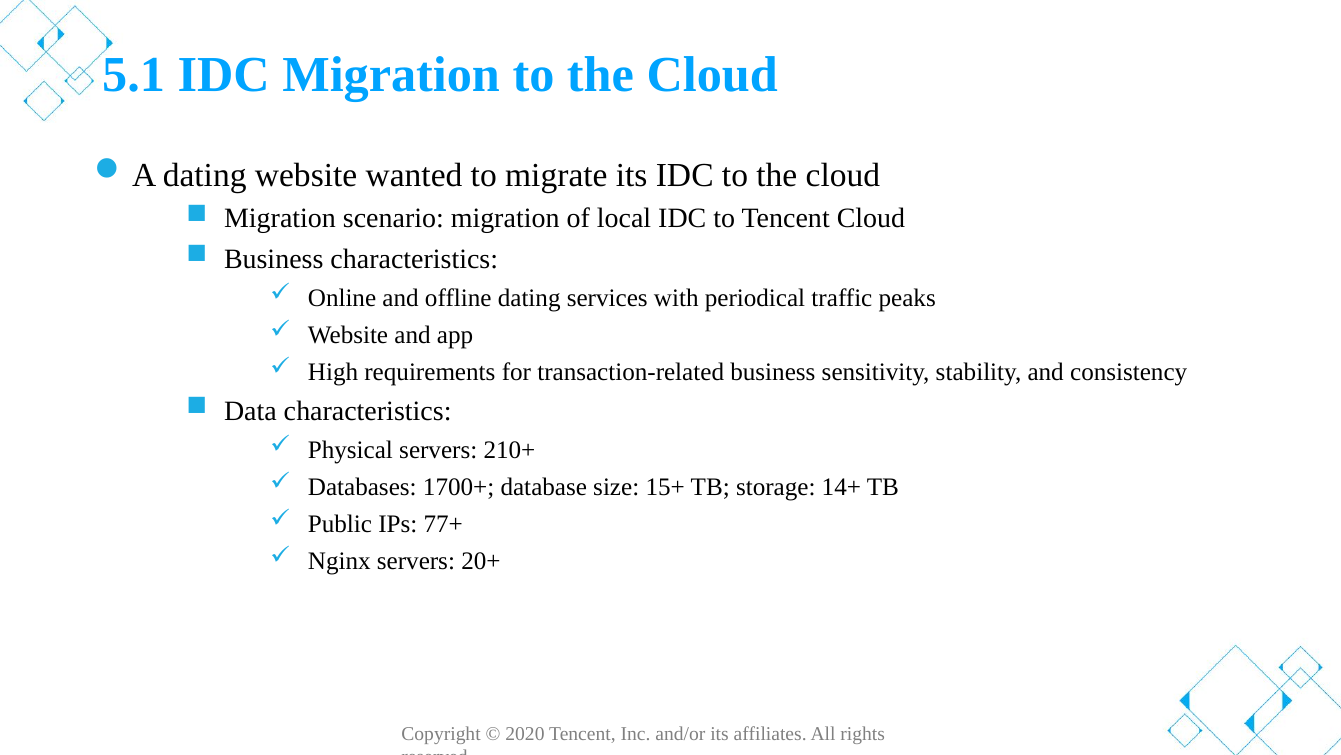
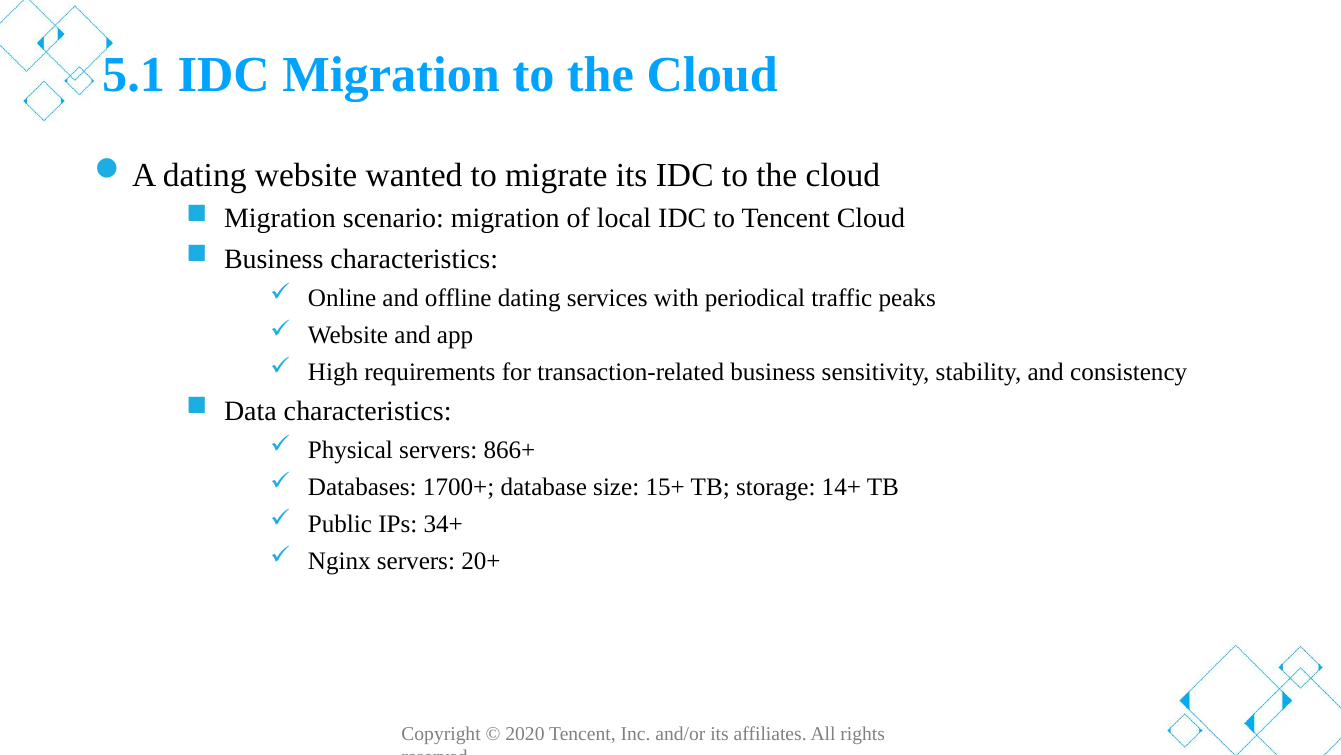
210+: 210+ -> 866+ (509, 449)
77+: 77+ -> 34+ (443, 524)
